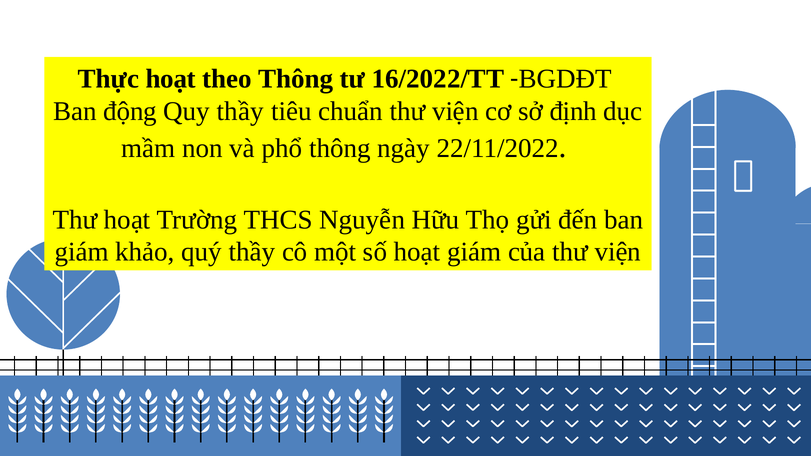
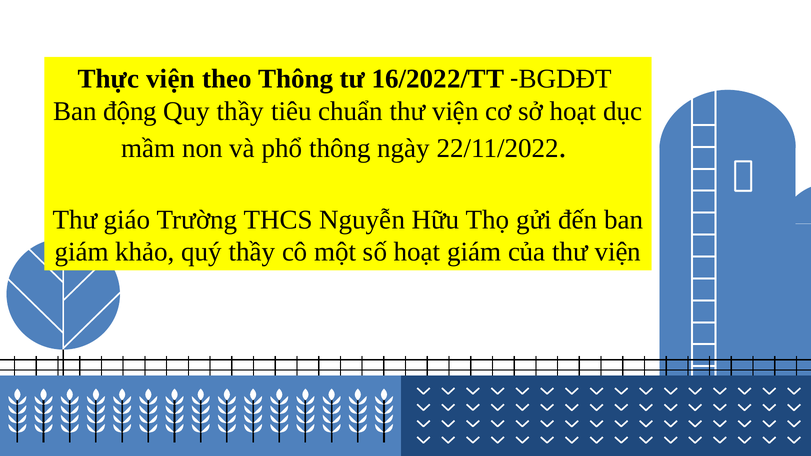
Thực hoạt: hoạt -> viện (170, 79)
sở định: định -> hoạt (573, 112)
Thư hoạt: hoạt -> giáo (127, 220)
